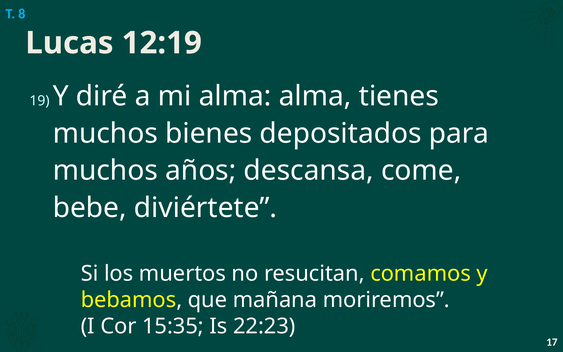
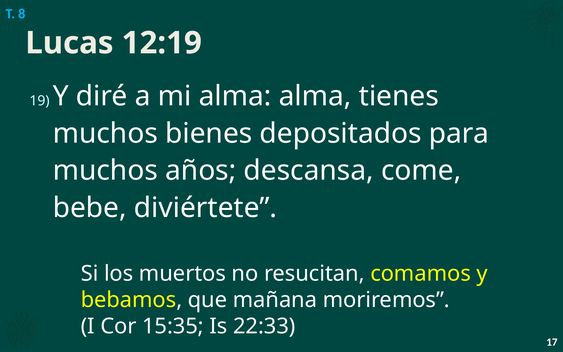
22:23: 22:23 -> 22:33 (264, 326)
